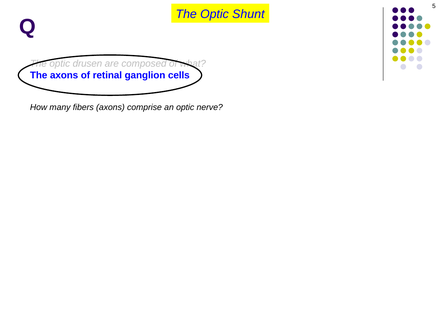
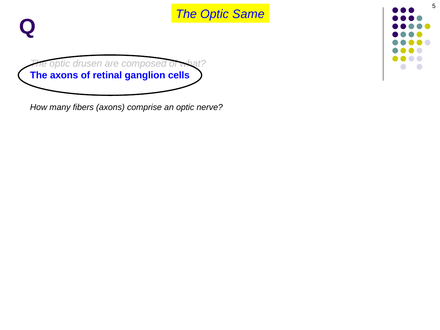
Shunt: Shunt -> Same (248, 14)
